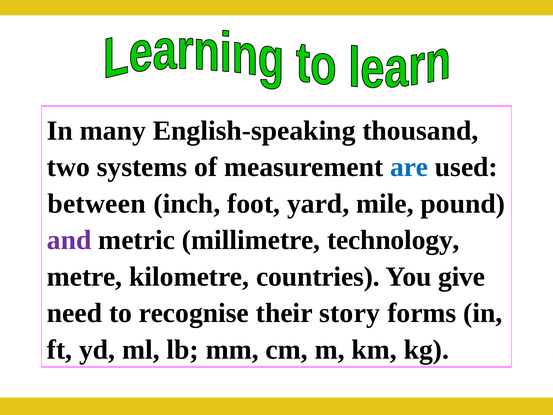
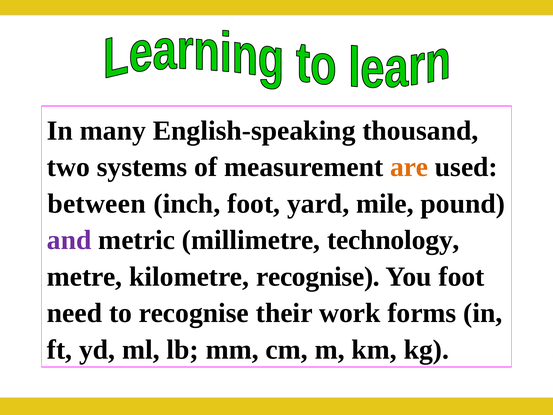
are colour: blue -> orange (409, 167)
kilometre countries: countries -> recognise (318, 276)
You give: give -> foot (462, 276)
story: story -> work (350, 313)
